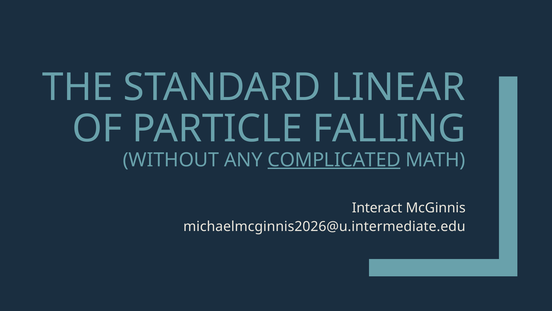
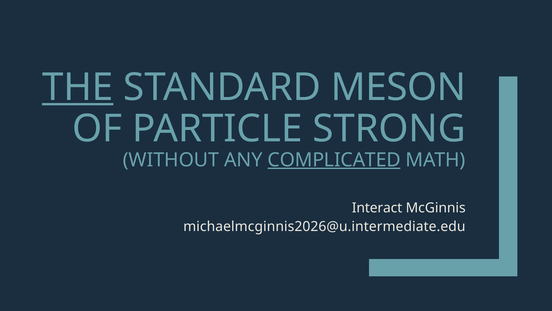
THE underline: none -> present (78, 87)
LINEAR: LINEAR -> MESON (399, 87)
FALLING: FALLING -> STRONG (389, 128)
